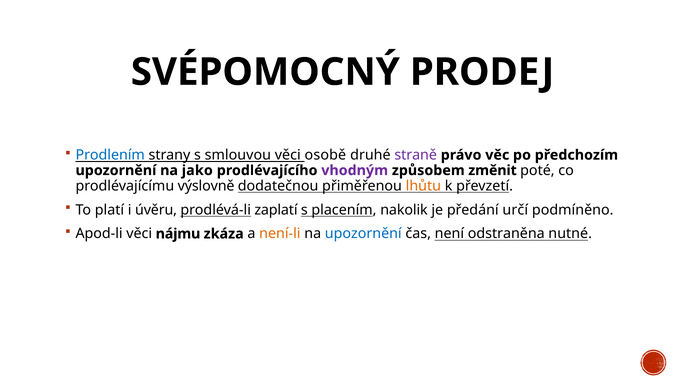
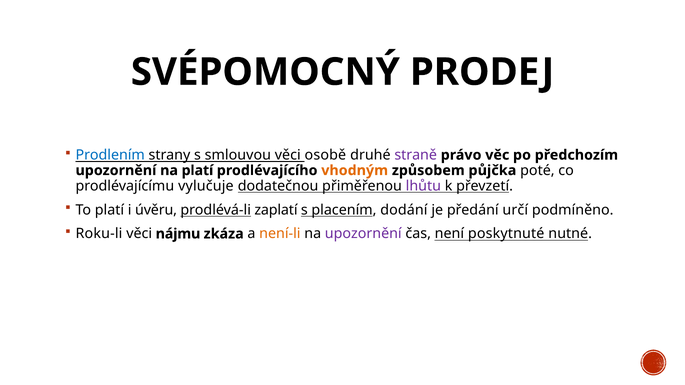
na jako: jako -> platí (197, 171)
vhodným colour: purple -> orange (355, 171)
změnit: změnit -> půjčka (492, 171)
výslovně: výslovně -> vylučuje (206, 186)
lhůtu colour: orange -> purple (423, 186)
nakolik: nakolik -> dodání (404, 210)
Apod-li: Apod-li -> Roku-li (99, 234)
upozornění colour: blue -> purple (363, 234)
odstraněna: odstraněna -> poskytnuté (506, 234)
